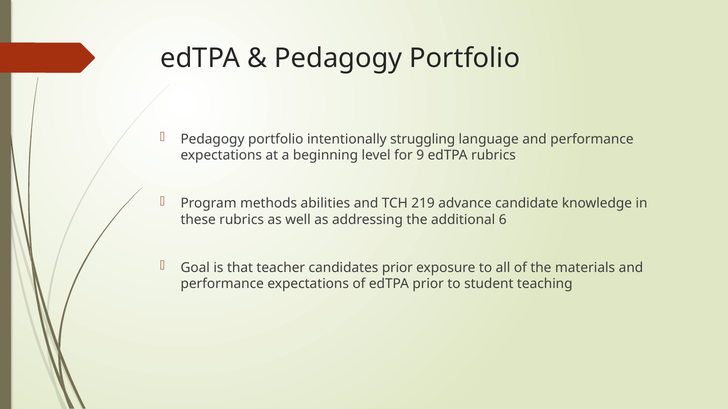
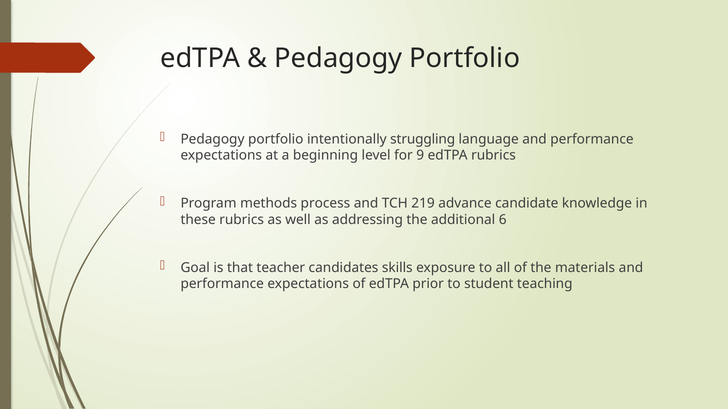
abilities: abilities -> process (325, 204)
candidates prior: prior -> skills (397, 268)
